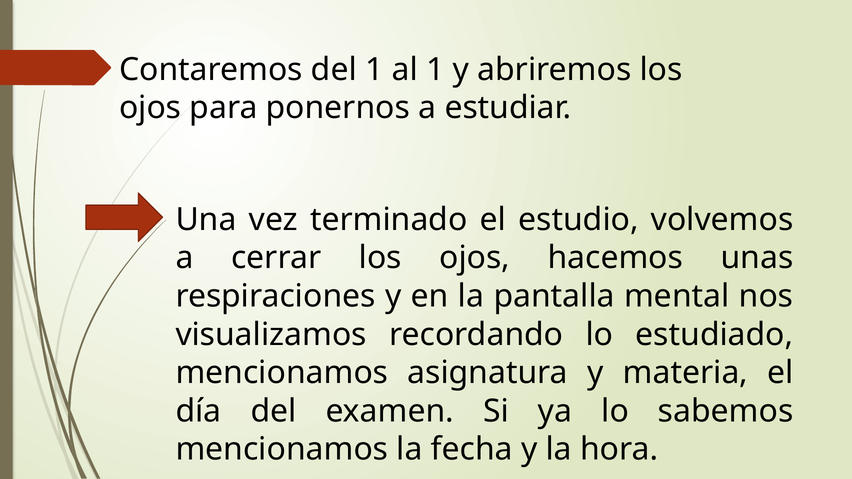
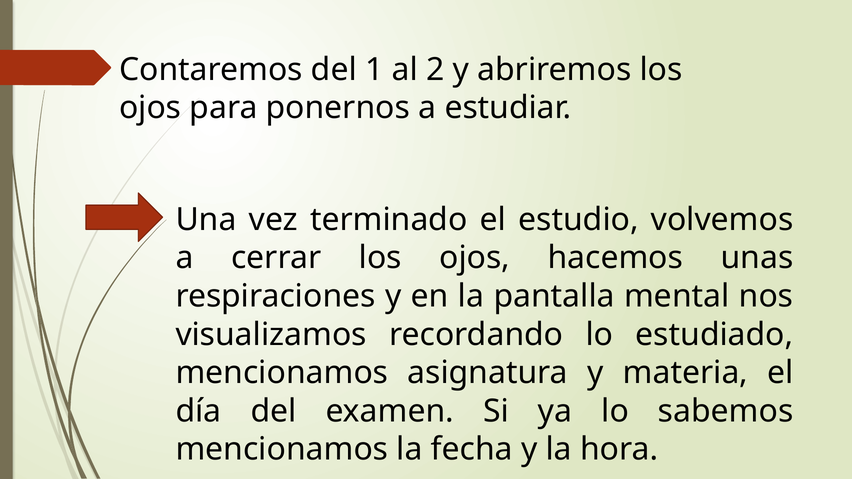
al 1: 1 -> 2 (435, 70)
